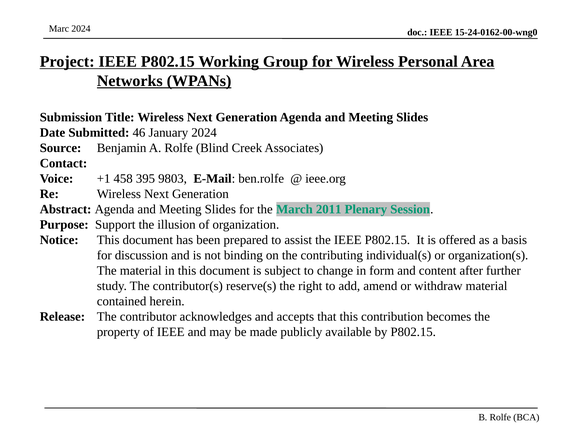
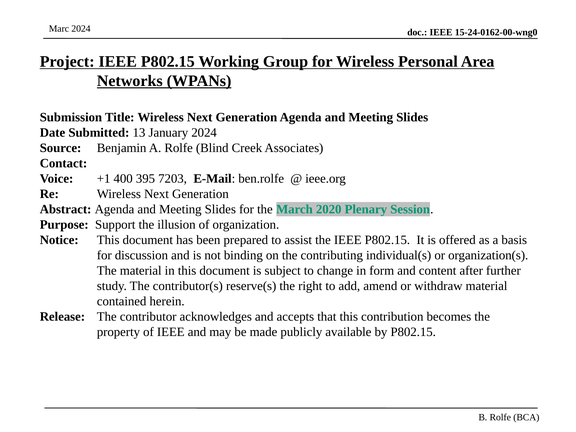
46: 46 -> 13 (139, 132)
458: 458 -> 400 (123, 179)
9803: 9803 -> 7203 (173, 179)
2011: 2011 -> 2020 (329, 209)
